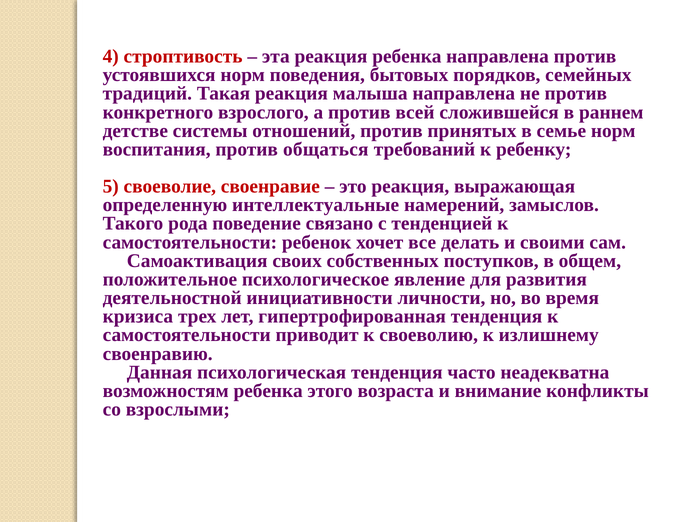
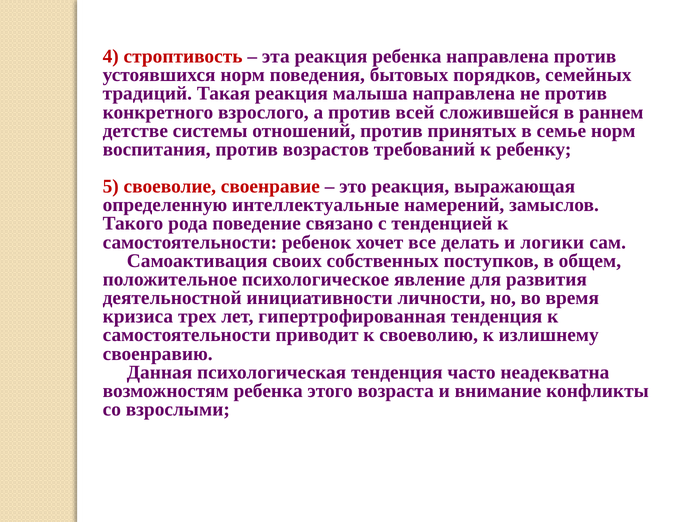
общаться: общаться -> возрастов (326, 149)
своими: своими -> логики (552, 242)
